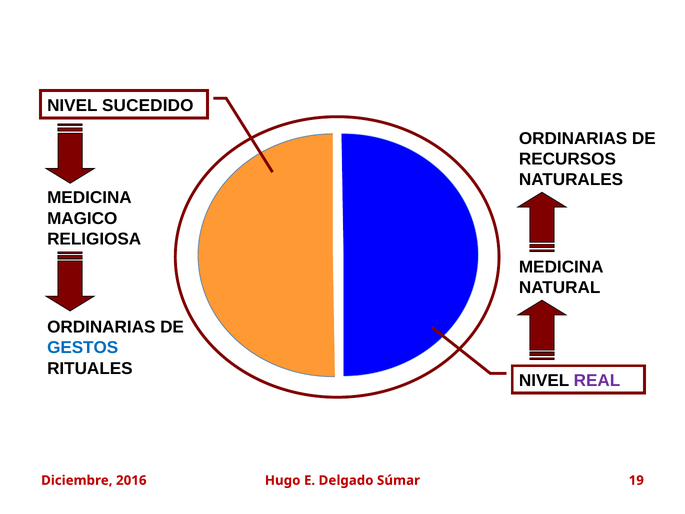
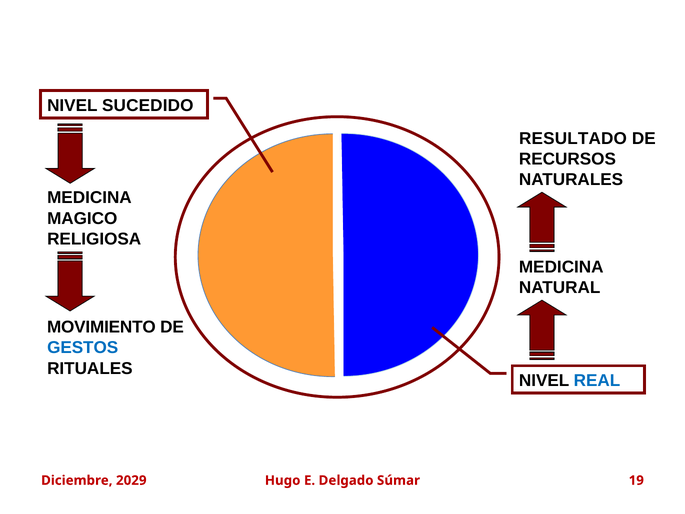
ORDINARIAS: ORDINARIAS -> RESULTADO (573, 138)
ORDINARIAS: ORDINARIAS -> MOVIMIENTO (101, 327)
REAL colour: purple -> blue (597, 380)
2016: 2016 -> 2029 (131, 480)
